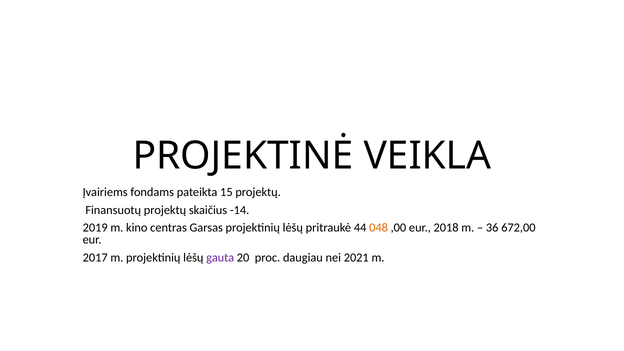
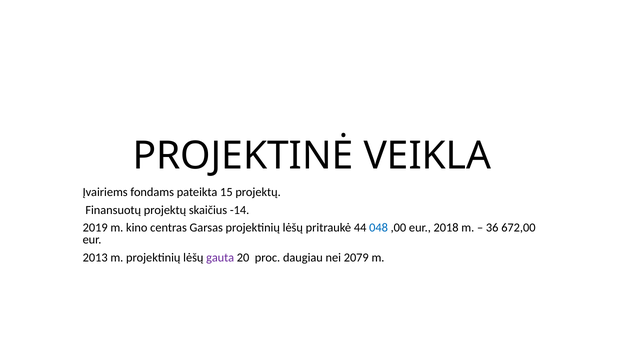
048 colour: orange -> blue (379, 228)
2017: 2017 -> 2013 (95, 258)
2021: 2021 -> 2079 (356, 258)
